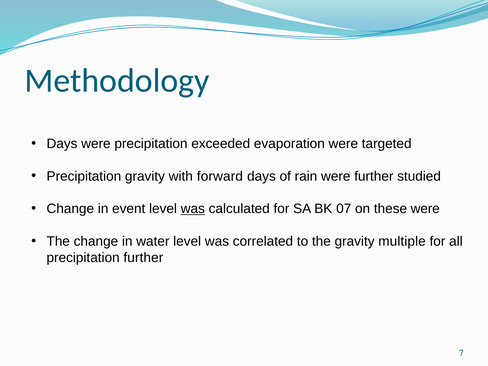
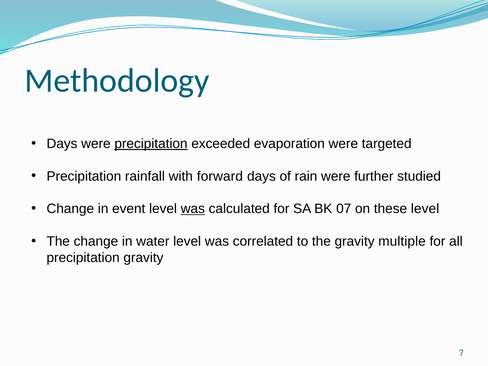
precipitation underline: none -> present (151, 144)
Precipitation gravity: gravity -> rainfall (145, 176)
these were: were -> level (425, 209)
precipitation further: further -> gravity (143, 258)
